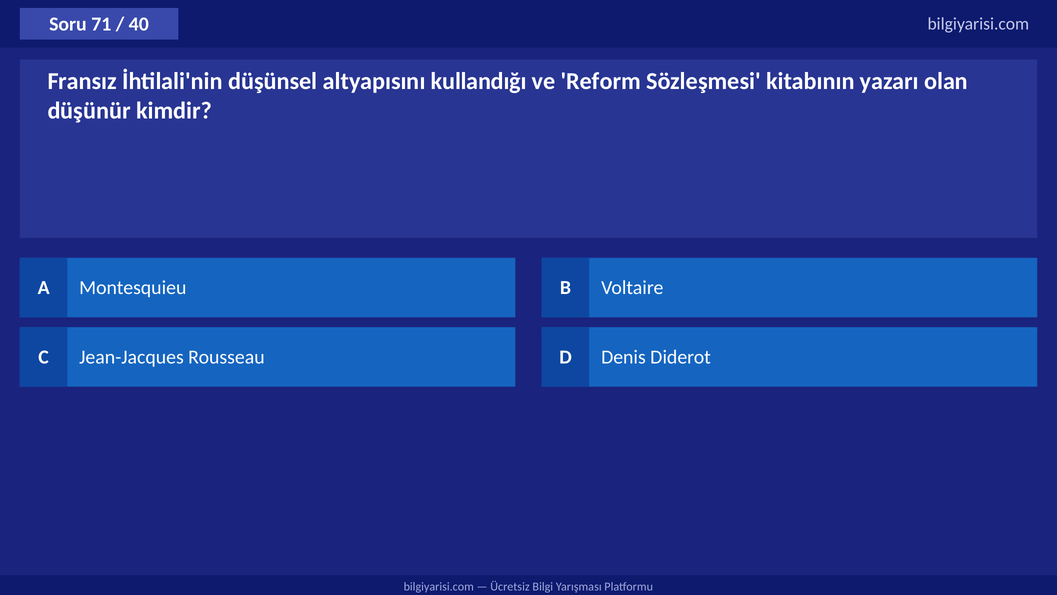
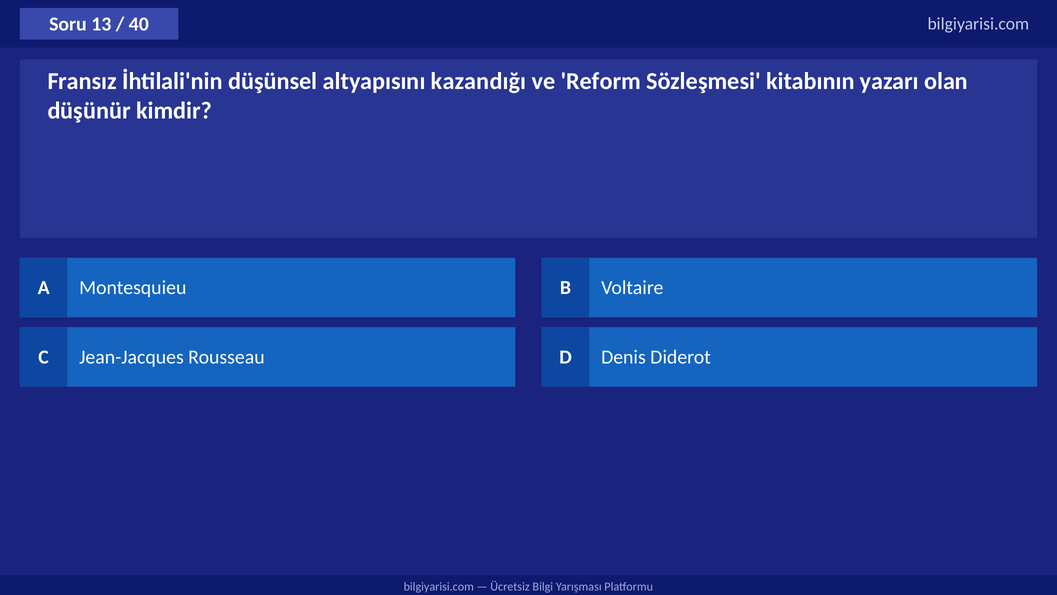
71: 71 -> 13 (101, 24)
kullandığı: kullandığı -> kazandığı (479, 81)
